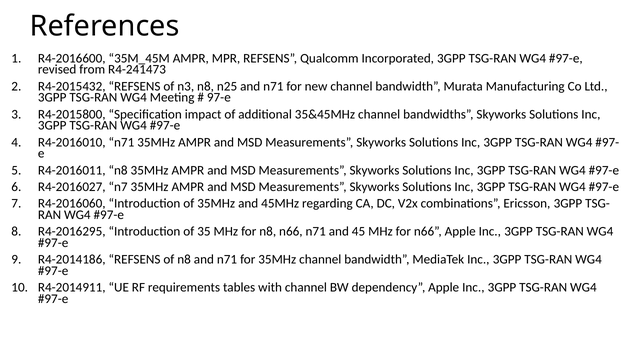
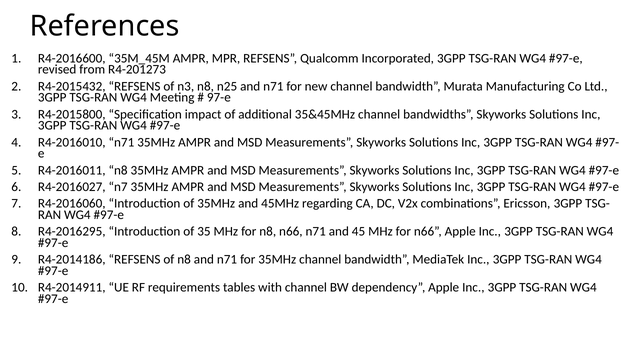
R4-241473: R4-241473 -> R4-201273 (137, 69)
